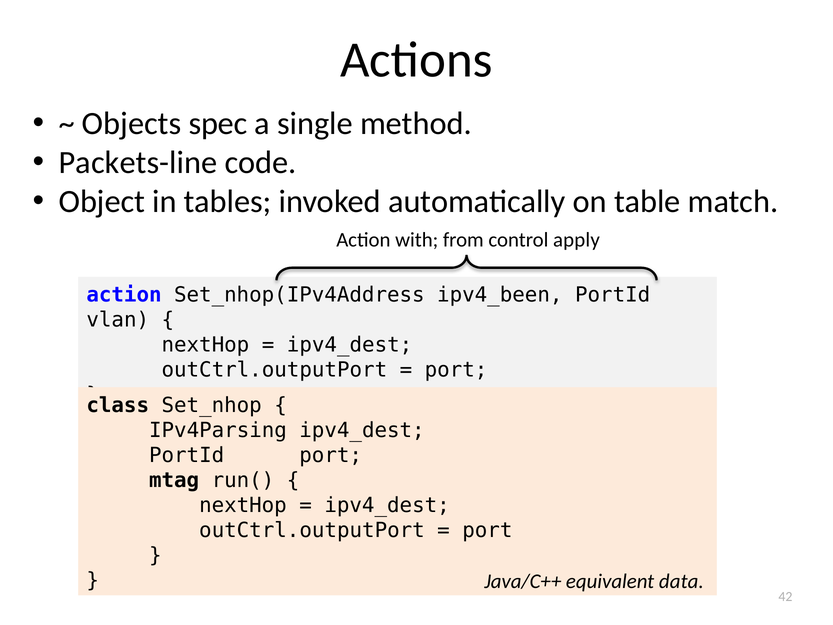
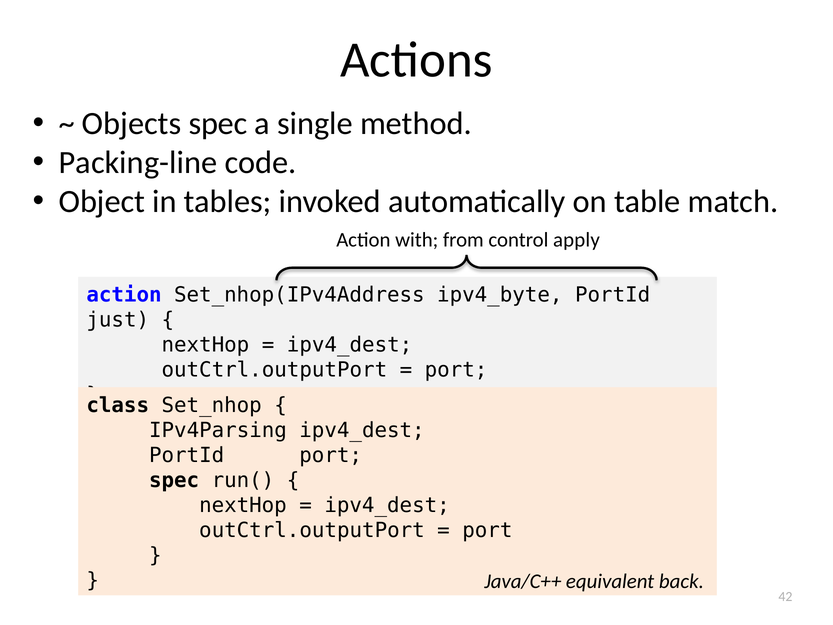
Packets-line: Packets-line -> Packing-line (138, 163)
ipv4_been: ipv4_been -> ipv4_byte (500, 295)
vlan: vlan -> just (118, 320)
mtag: mtag -> spec (174, 480)
data: data -> back (681, 581)
